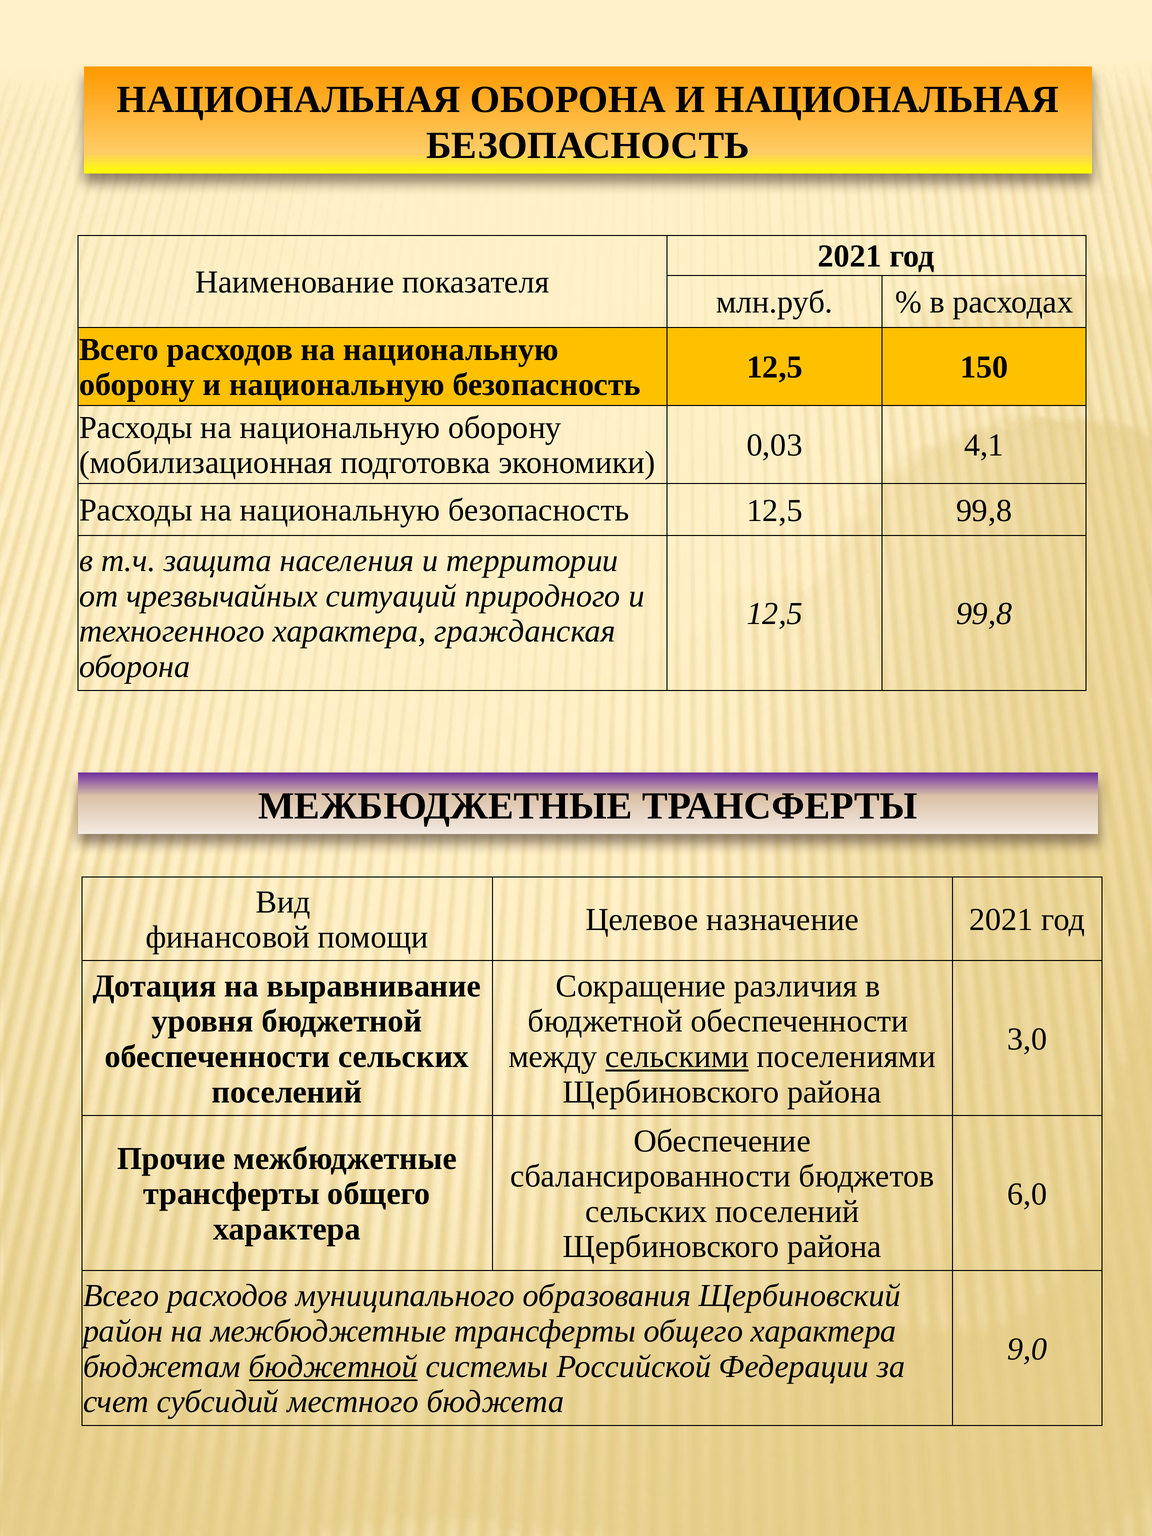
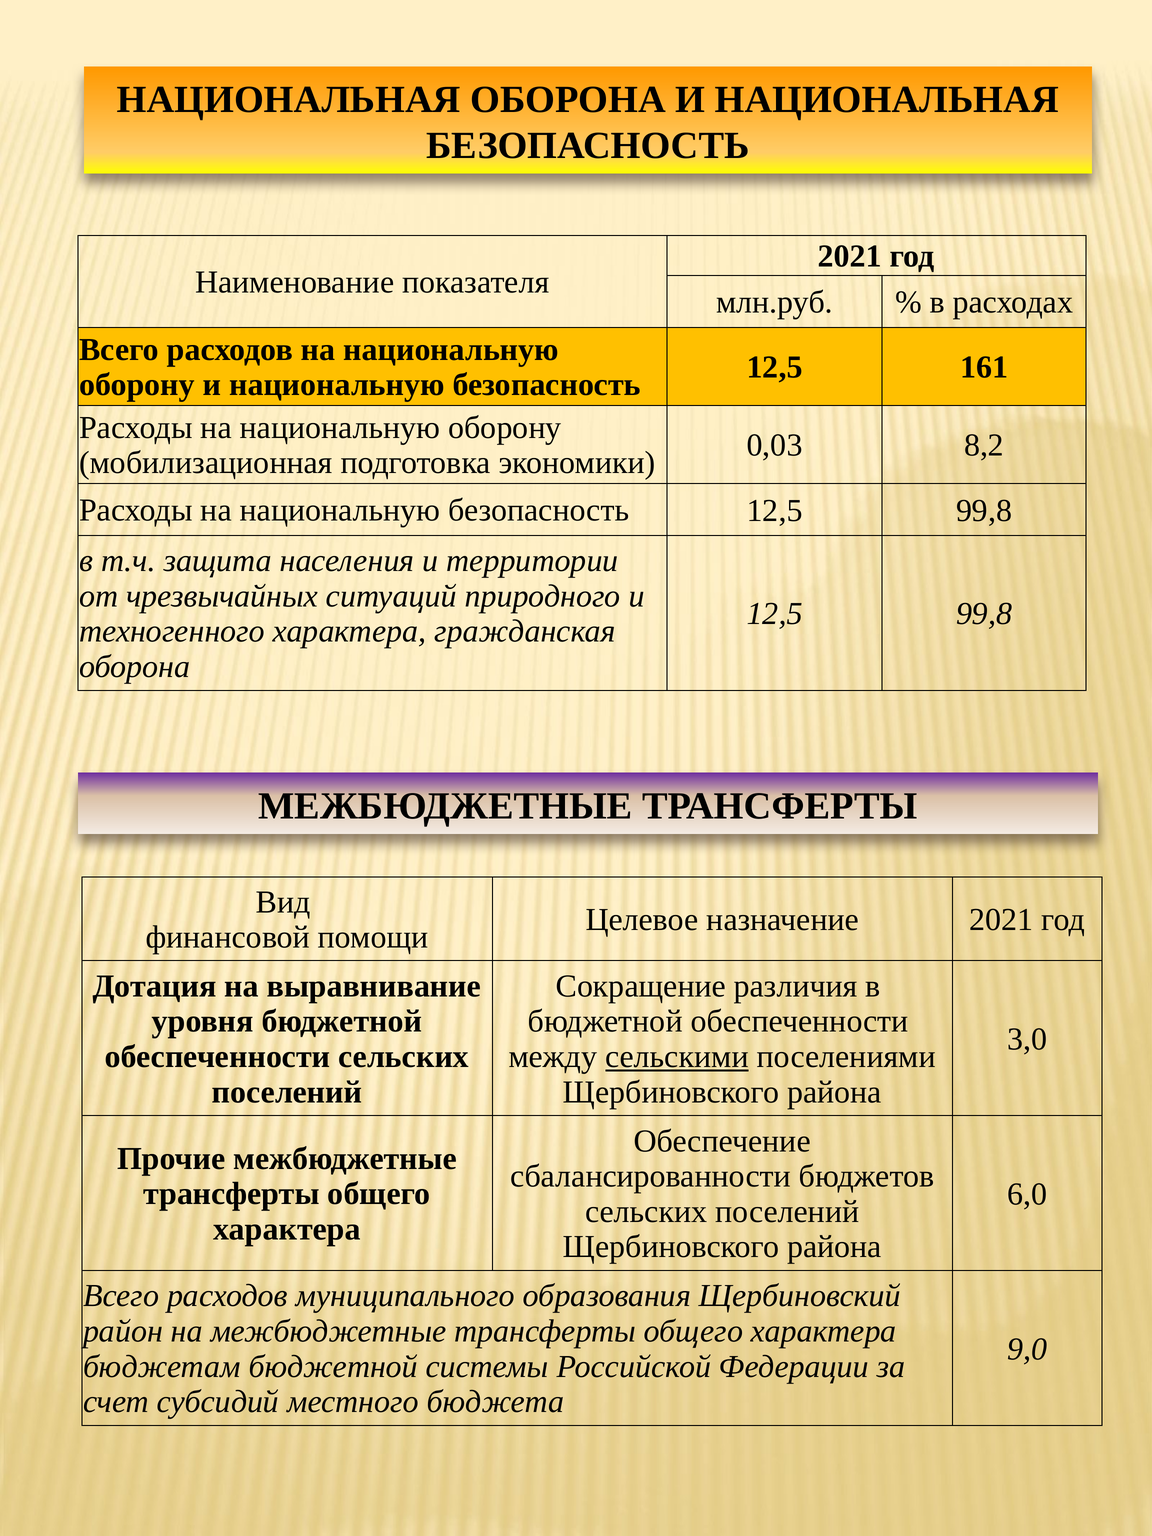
150: 150 -> 161 (984, 367)
4,1: 4,1 -> 8,2 (984, 445)
бюджетной underline: present -> none (333, 1367)
